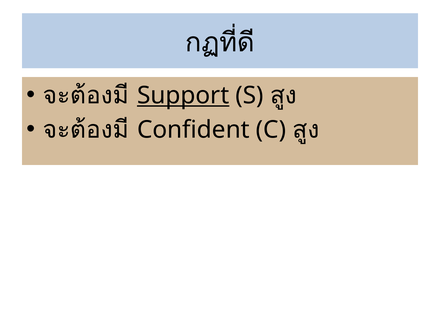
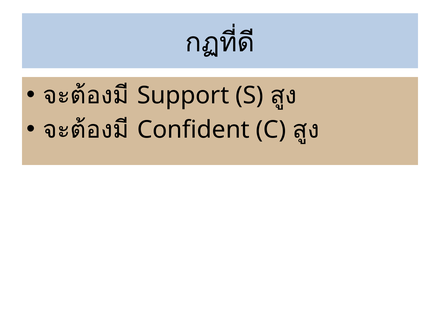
Support underline: present -> none (183, 96)
